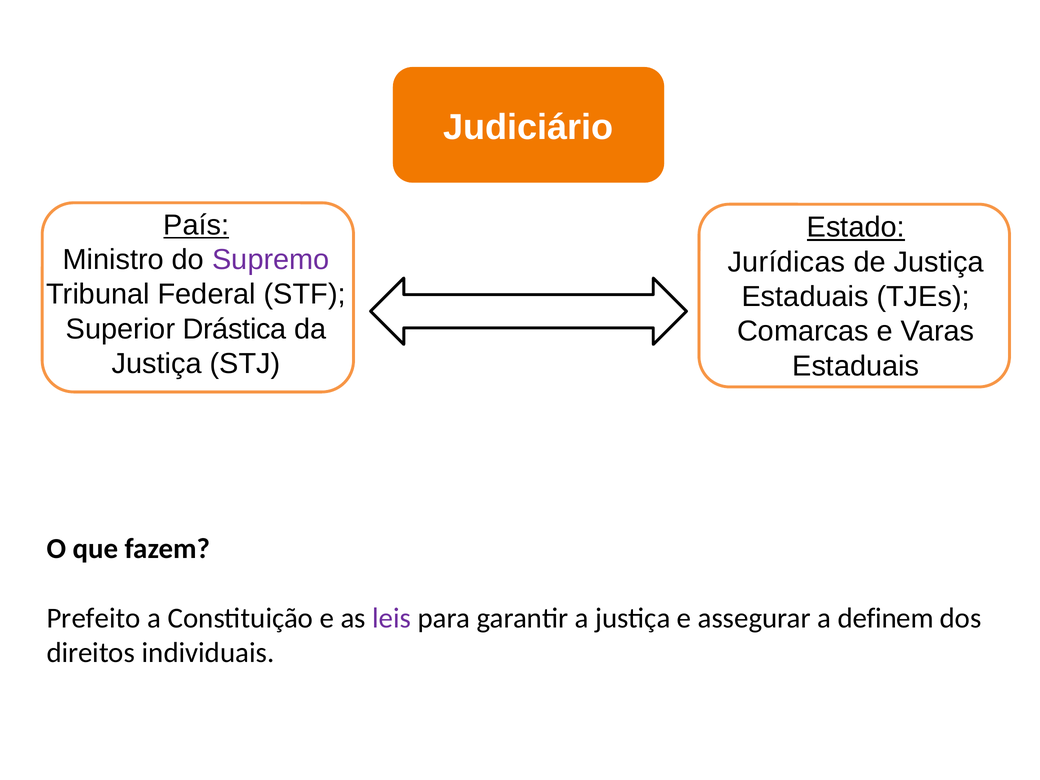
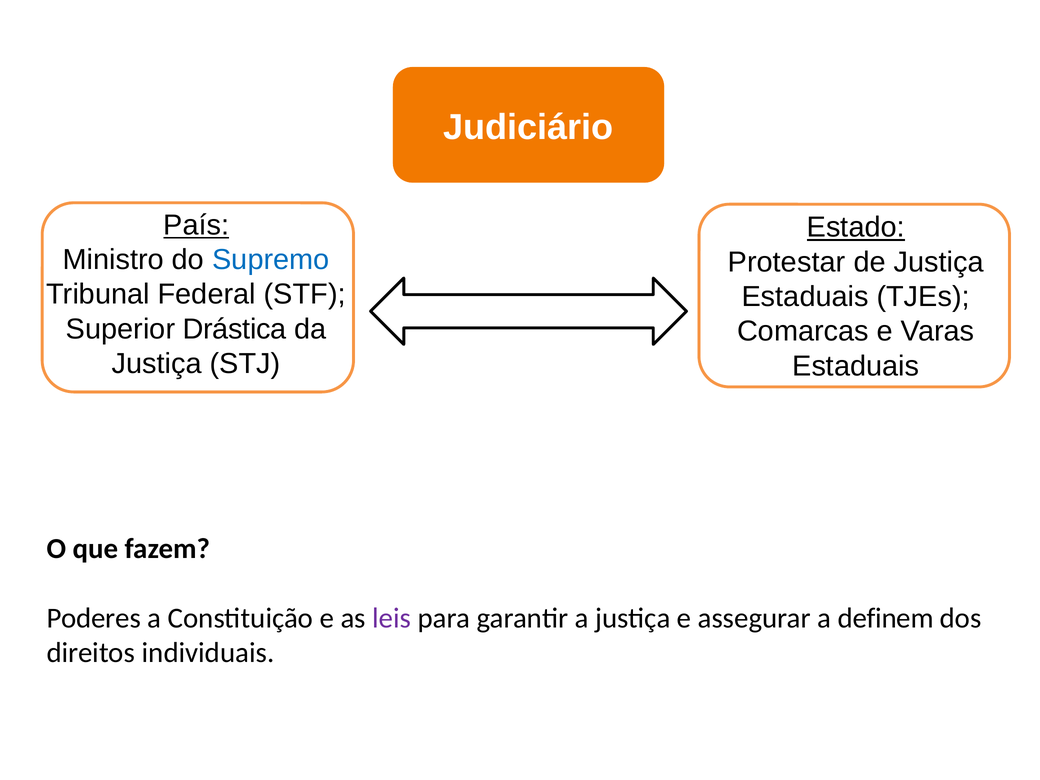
Supremo colour: purple -> blue (271, 260)
Jurídicas: Jurídicas -> Protestar (787, 262)
Prefeito: Prefeito -> Poderes (94, 618)
